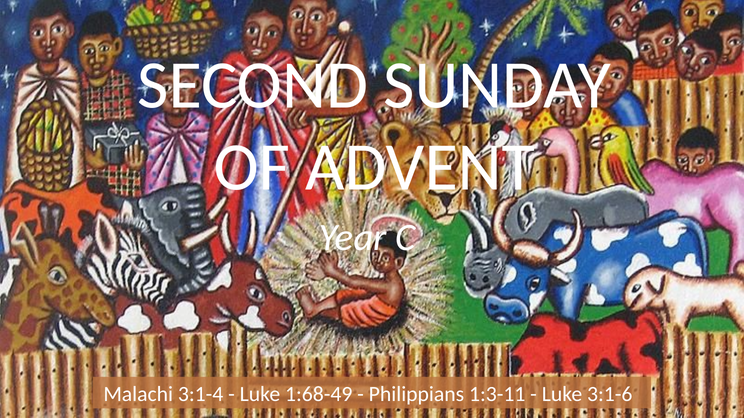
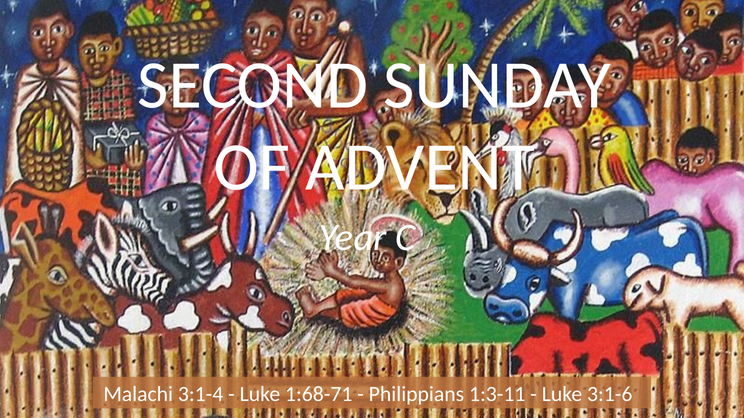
1:68-49: 1:68-49 -> 1:68-71 (319, 395)
